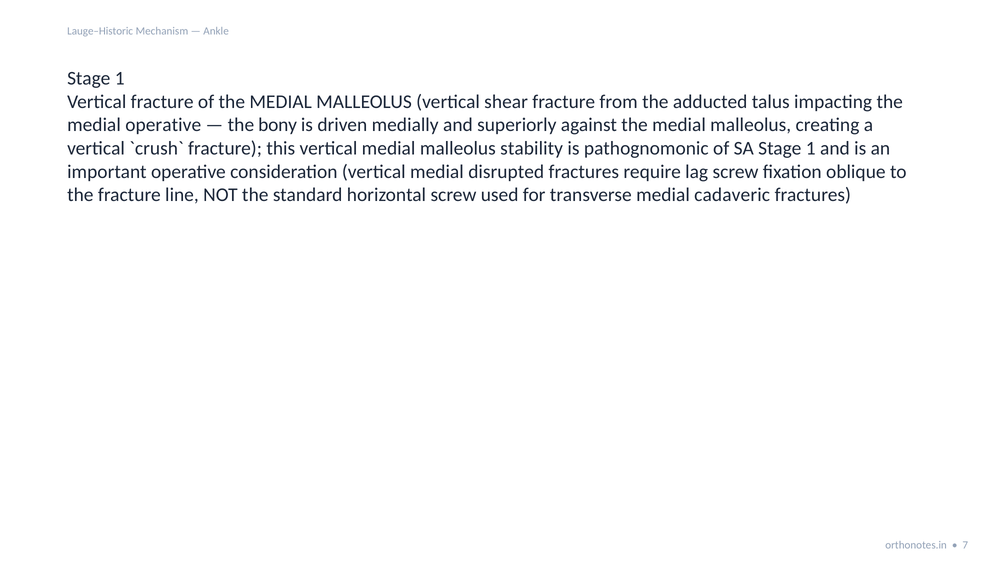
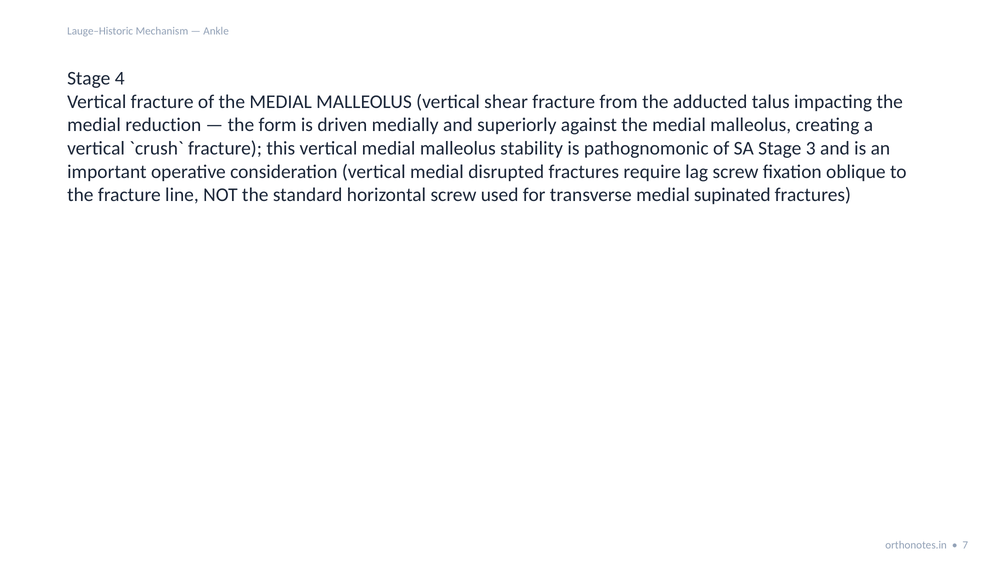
1: 1 -> 4 (120, 78)
medial operative: operative -> reduction (163, 125)
bony: bony -> form (278, 125)
SA Stage 1: 1 -> 3 (811, 148)
cadaveric: cadaveric -> supinated (732, 195)
